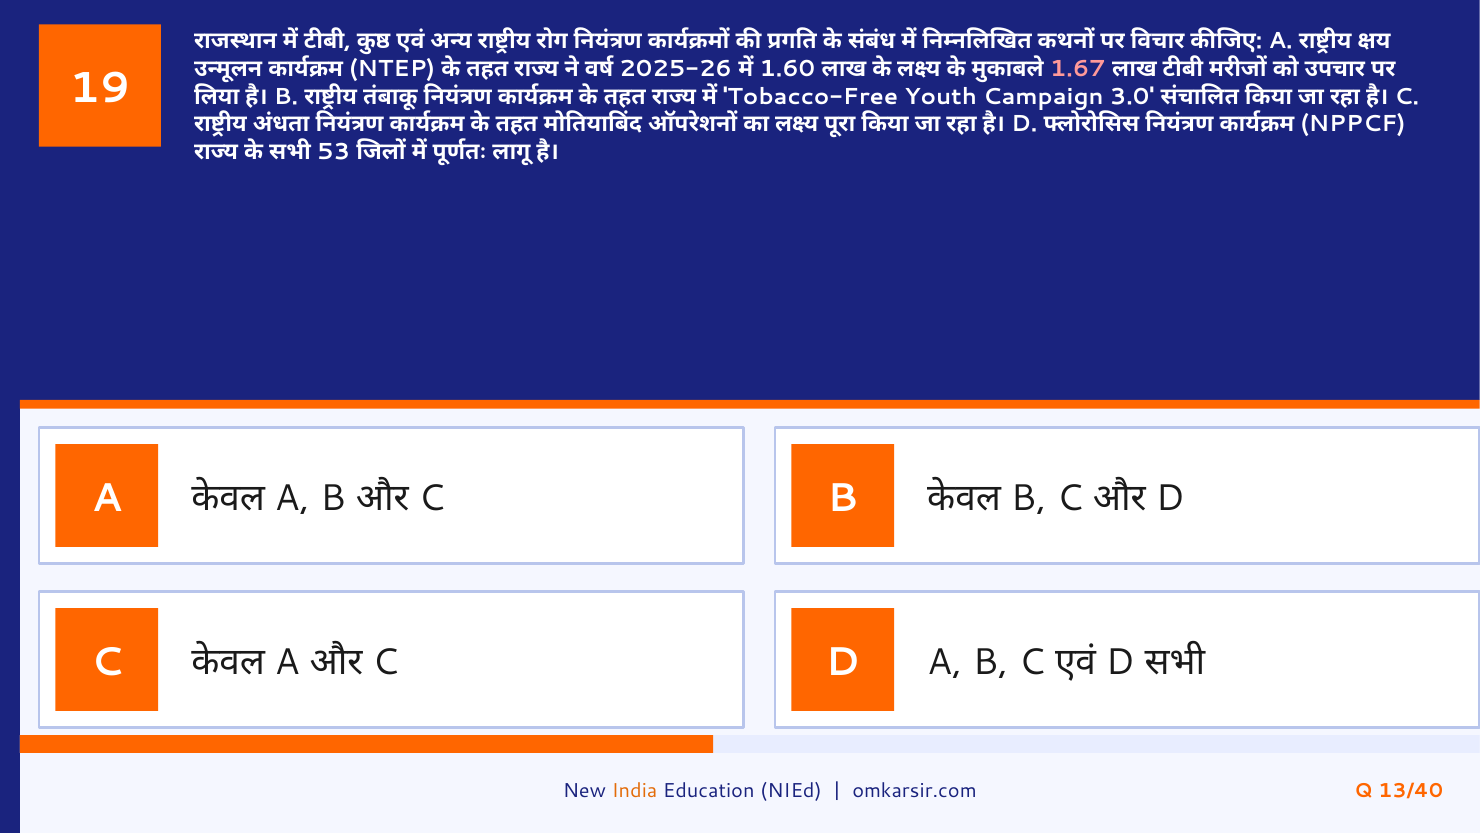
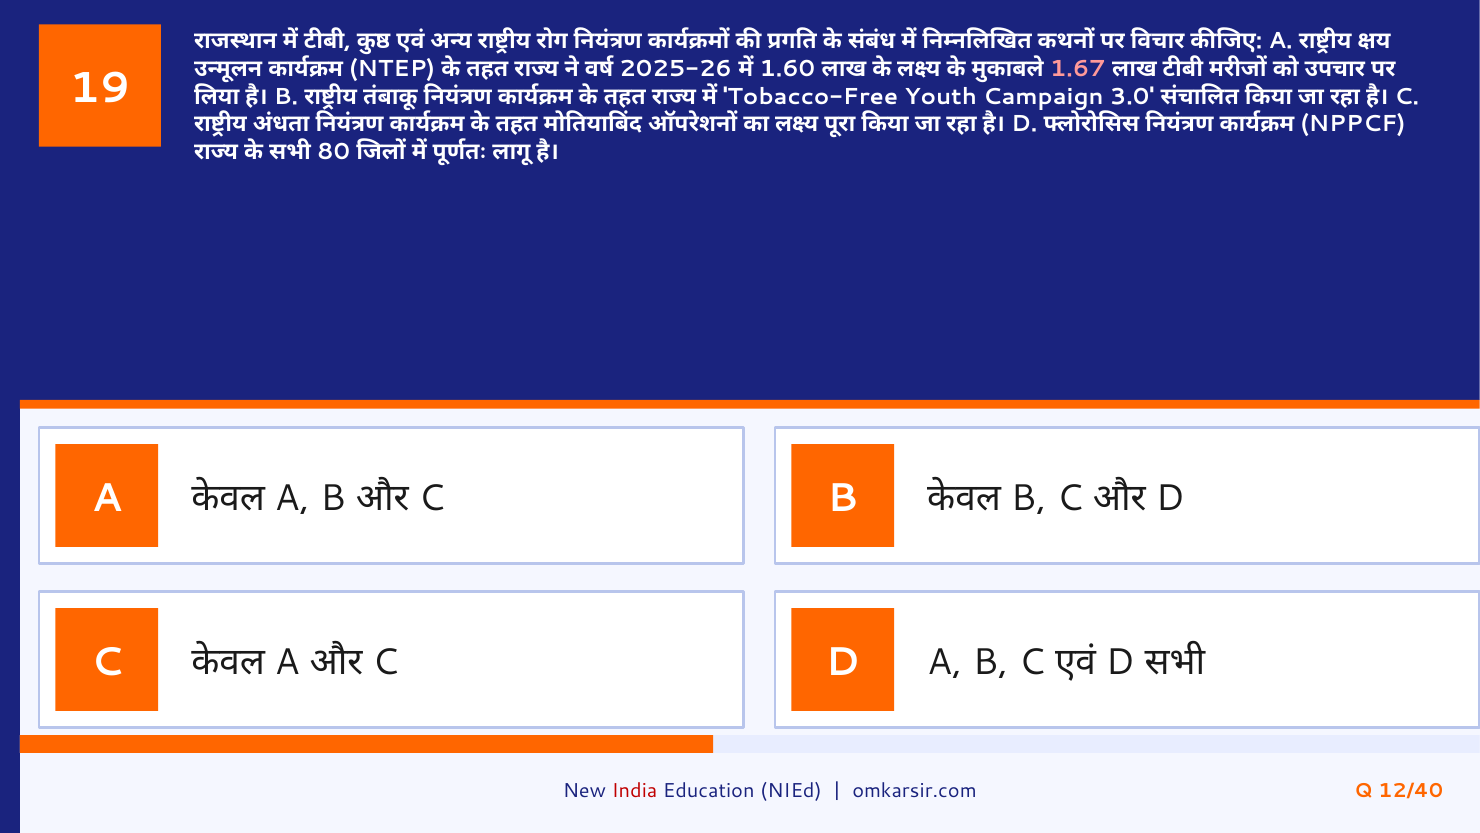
53: 53 -> 80 (334, 152)
India colour: orange -> red (634, 791)
13/40: 13/40 -> 12/40 (1411, 791)
